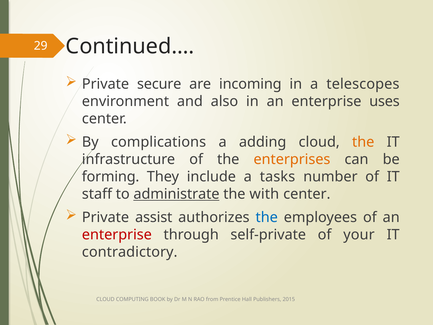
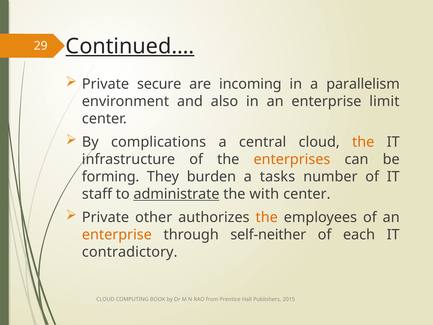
Continued… underline: none -> present (130, 46)
telescopes: telescopes -> parallelism (363, 84)
uses: uses -> limit (384, 101)
adding: adding -> central (263, 142)
include: include -> burden (211, 177)
assist: assist -> other (154, 217)
the colour: blue -> orange (267, 217)
enterprise colour: red -> orange (117, 235)
self-private: self-private -> self-neither (268, 235)
your: your -> each (359, 235)
